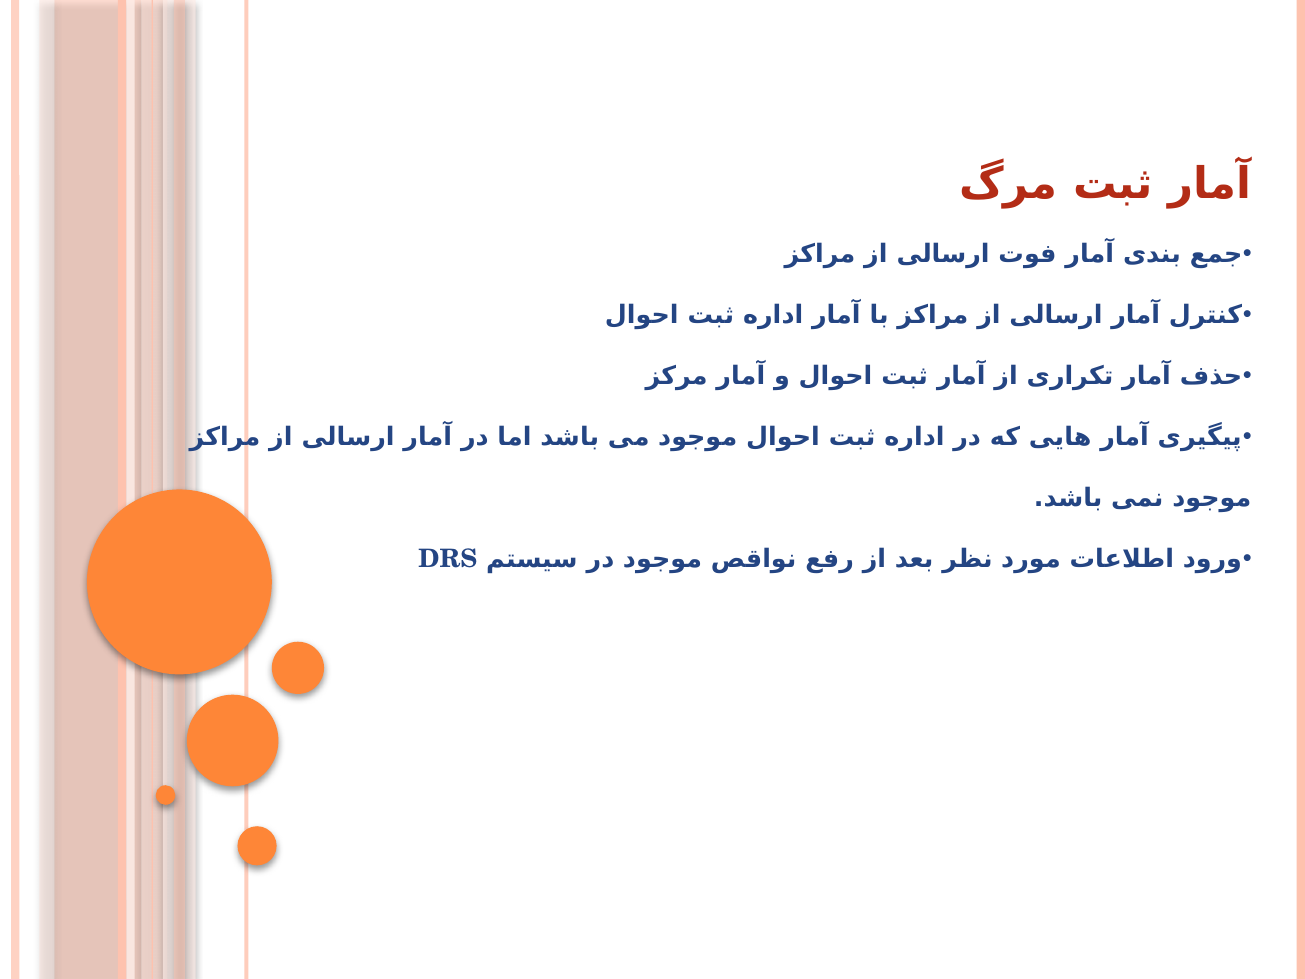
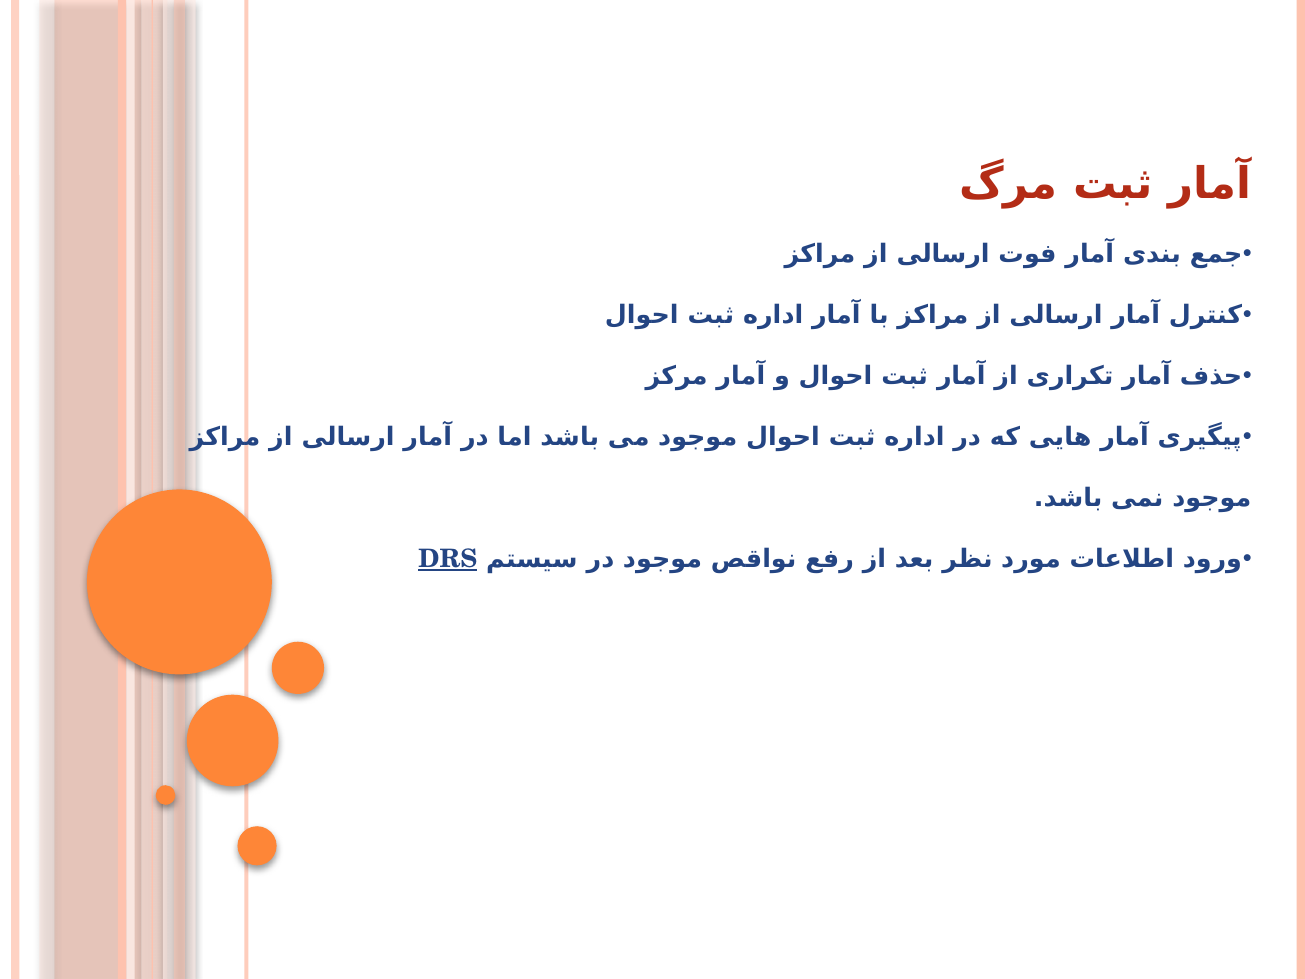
DRS underline: none -> present (448, 559)
